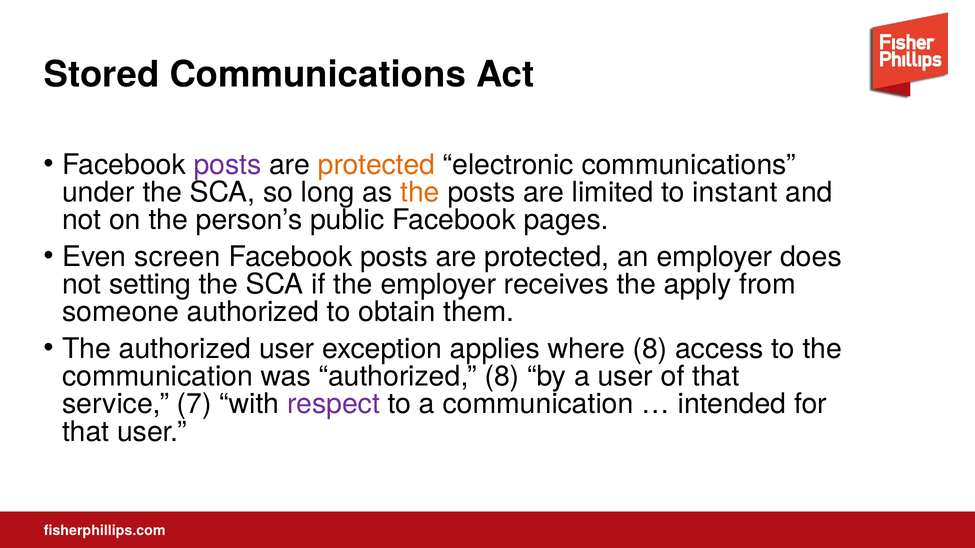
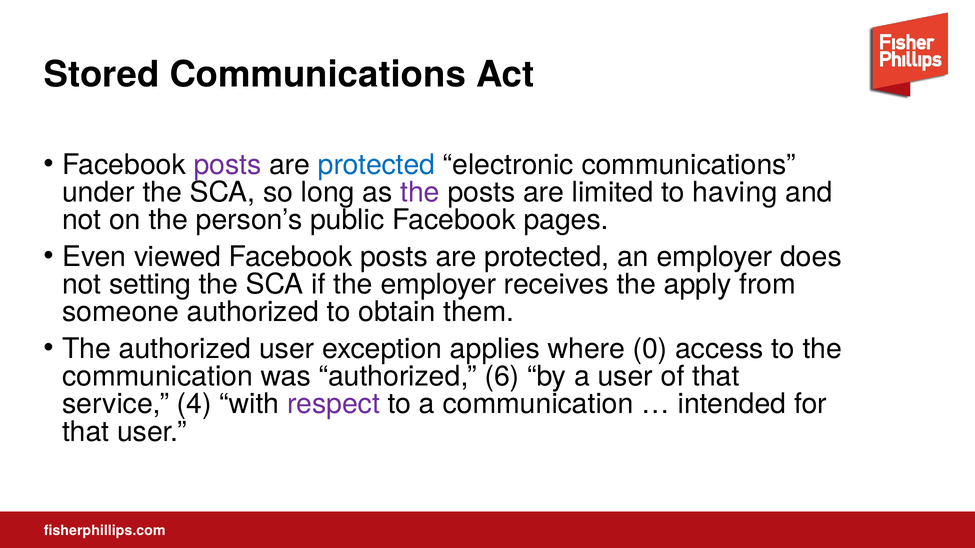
protected colour: orange -> blue (377, 165)
the colour: orange -> purple (420, 193)
instant: instant -> having (735, 193)
screen: screen -> viewed (178, 257)
where 8: 8 -> 0 (650, 349)
authorized 8: 8 -> 6 (502, 377)
7: 7 -> 4 (194, 404)
